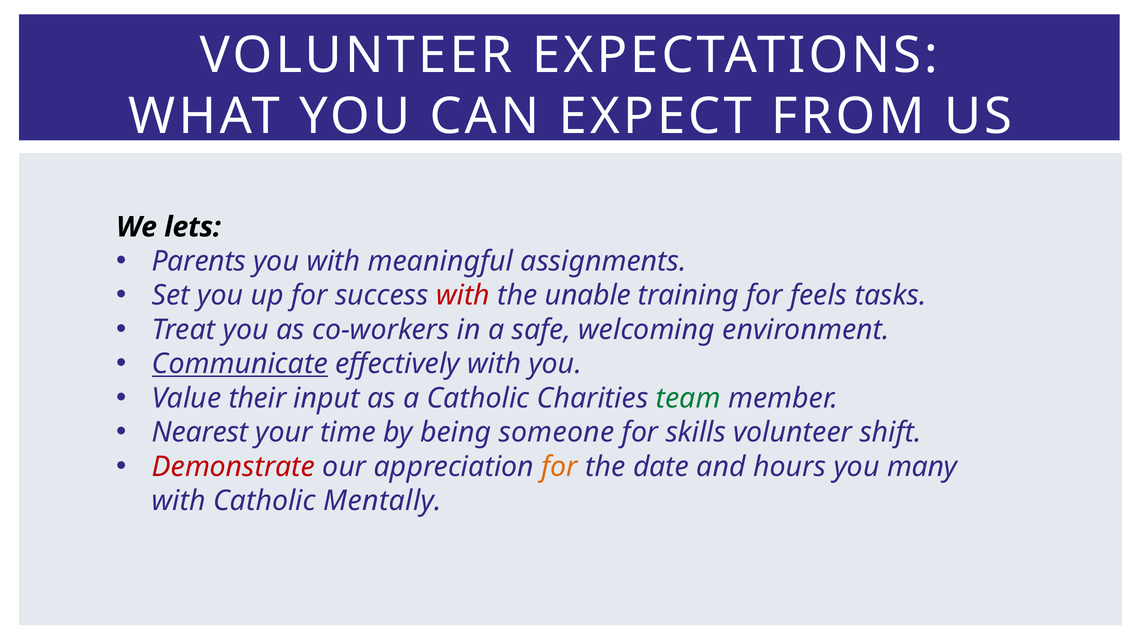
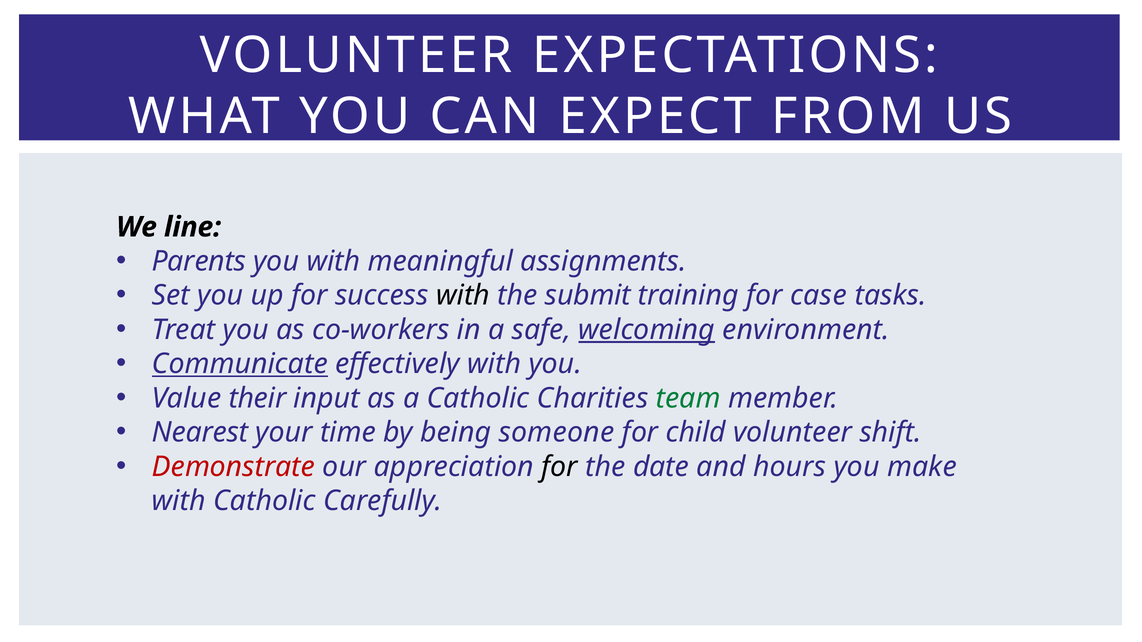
lets: lets -> line (193, 227)
with colour: red -> black (463, 296)
unable: unable -> submit (588, 296)
feels: feels -> case (818, 296)
welcoming underline: none -> present (647, 330)
skills: skills -> child (696, 433)
for colour: orange -> black (560, 467)
many: many -> make (922, 467)
Mentally: Mentally -> Carefully (383, 501)
